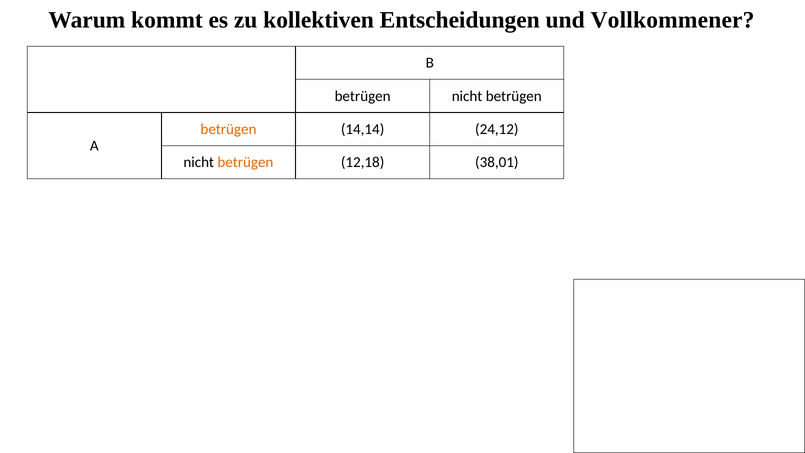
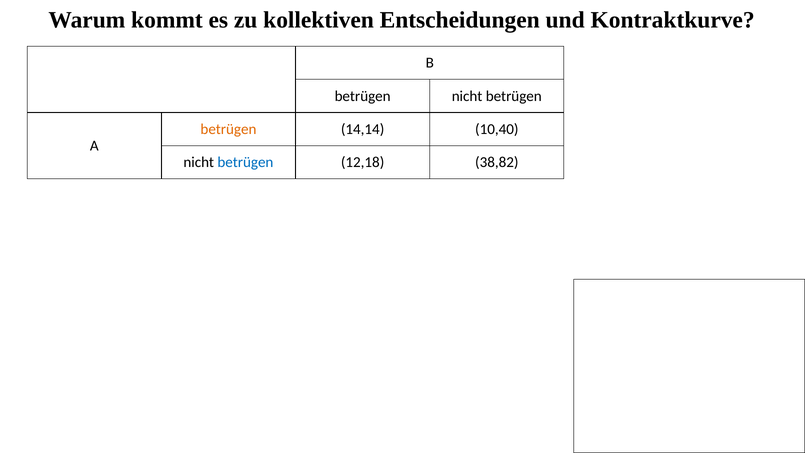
Vollkommener: Vollkommener -> Kontraktkurve (673, 20)
24,12: 24,12 -> 10,40 (497, 129)
betrügen colour: orange -> blue (245, 162)
38,01: 38,01 -> 38,82 (497, 162)
